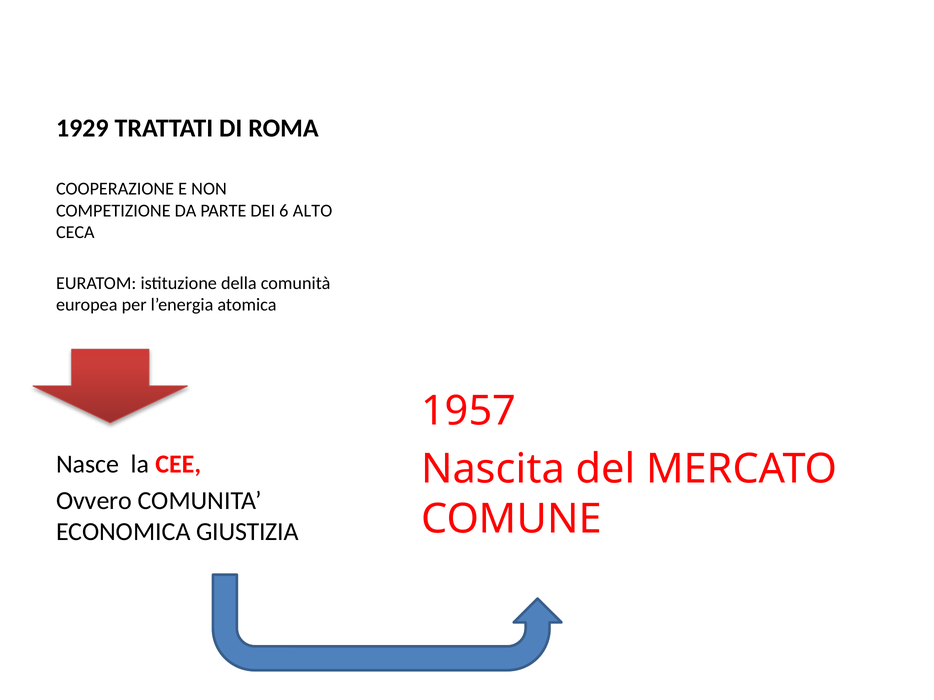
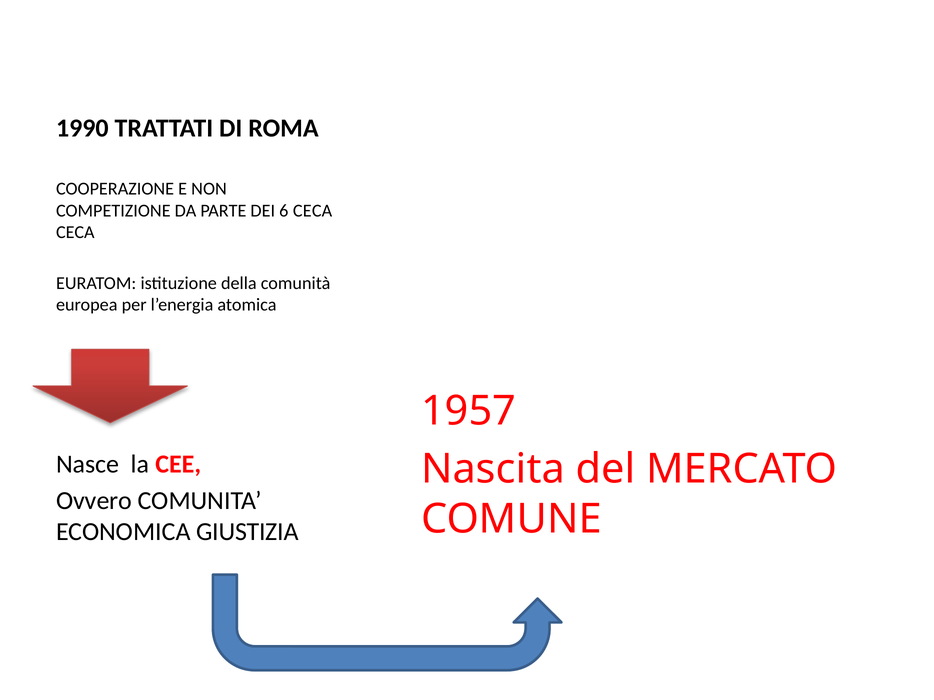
1929: 1929 -> 1990 (82, 128)
6 ALTO: ALTO -> CECA (313, 211)
